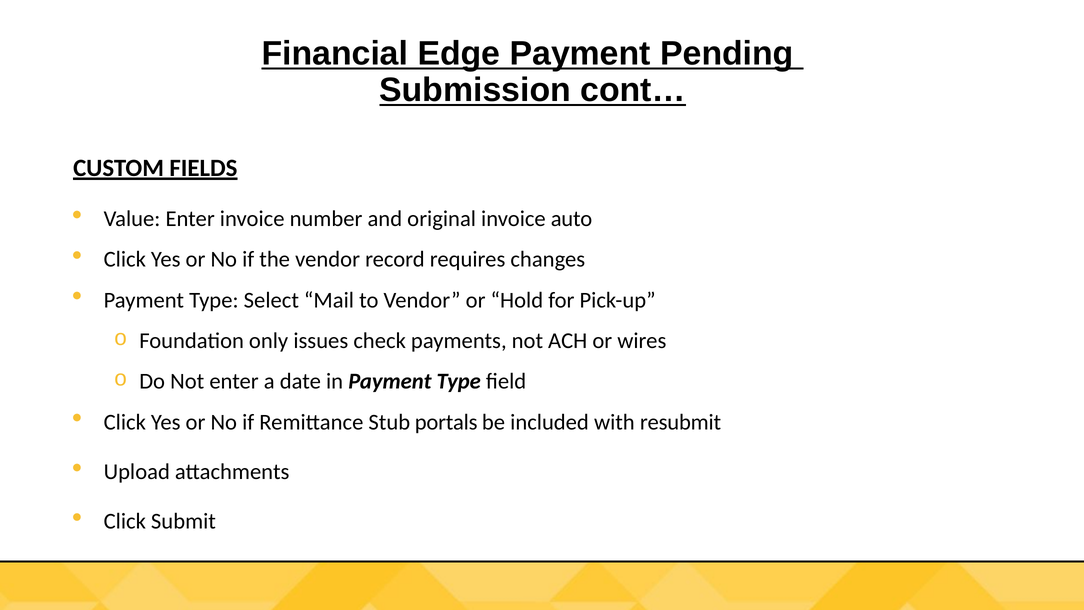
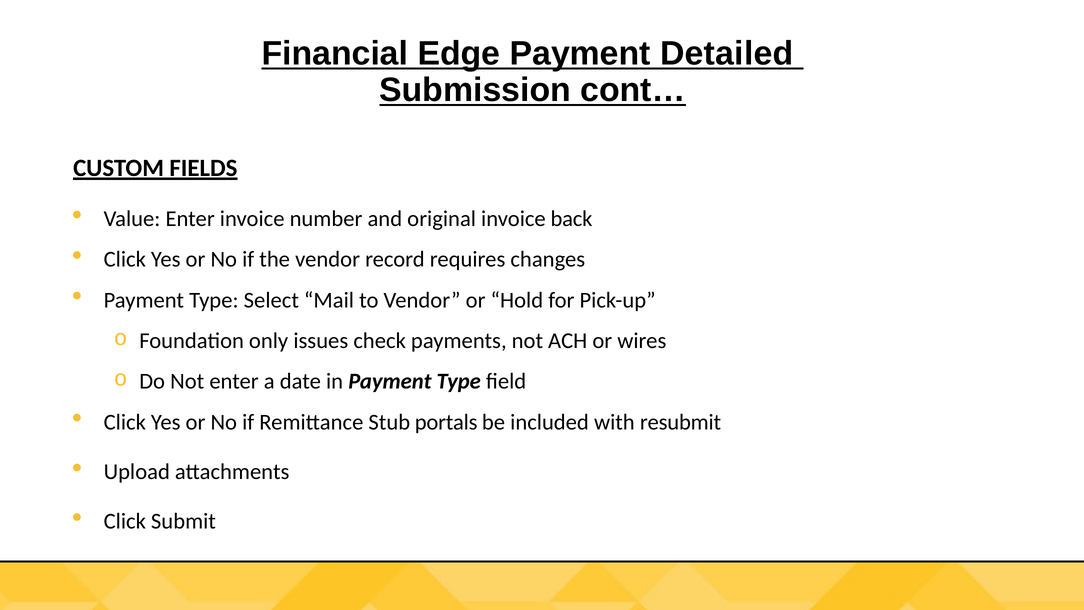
Pending: Pending -> Detailed (727, 54)
auto: auto -> back (572, 219)
